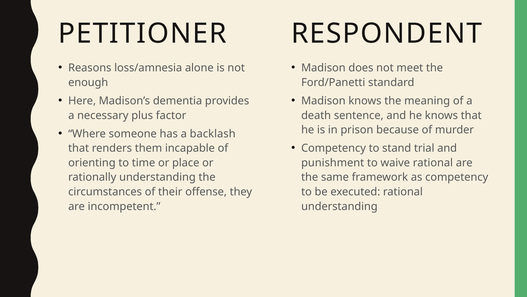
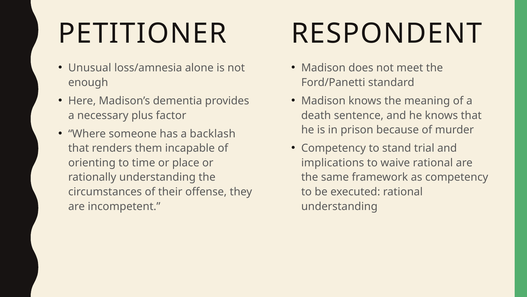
Reasons: Reasons -> Unusual (90, 68)
punishment: punishment -> implications (333, 163)
